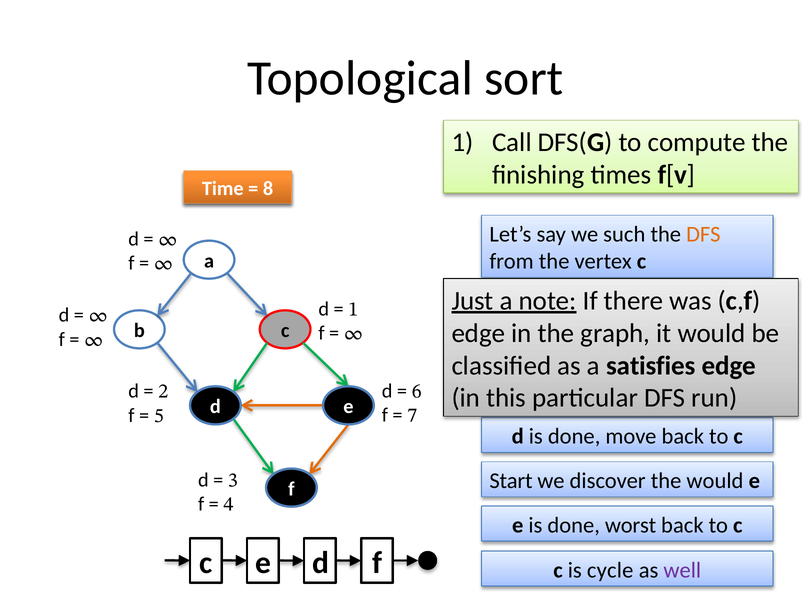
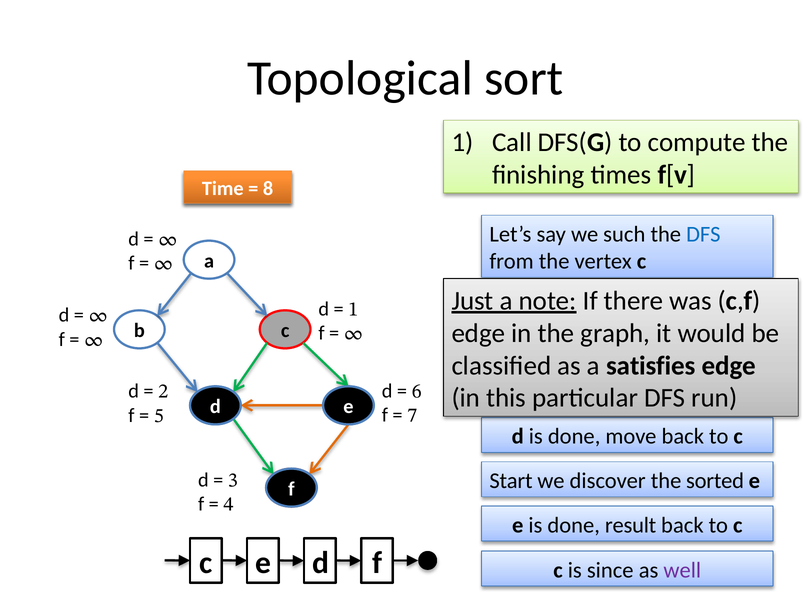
DFS colour: orange -> blue (703, 234)
the would: would -> sorted (715, 481)
worst: worst -> result (631, 525)
cycle: cycle -> since (610, 570)
